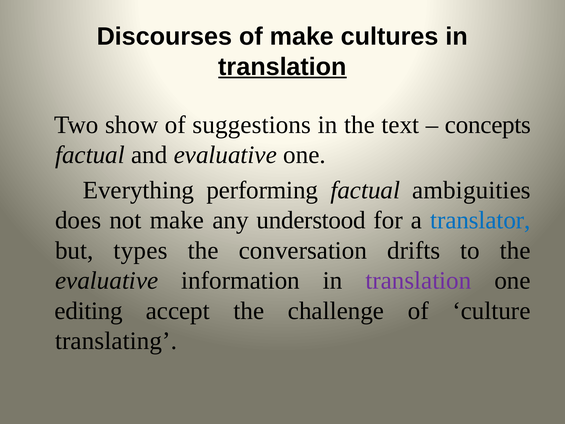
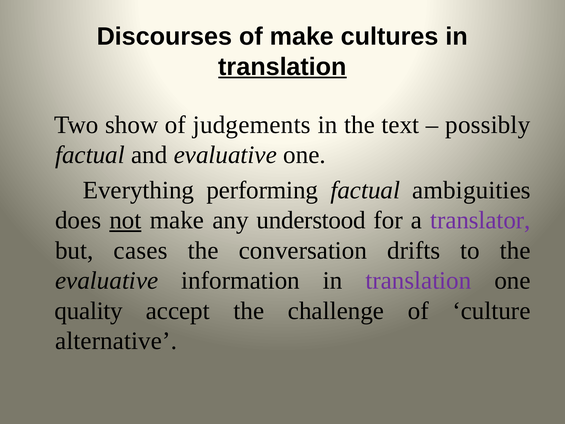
suggestions: suggestions -> judgements (252, 125)
concepts: concepts -> possibly (488, 125)
not underline: none -> present (125, 220)
translator colour: blue -> purple (480, 220)
types: types -> cases (141, 250)
editing: editing -> quality (89, 311)
translating: translating -> alternative (116, 341)
